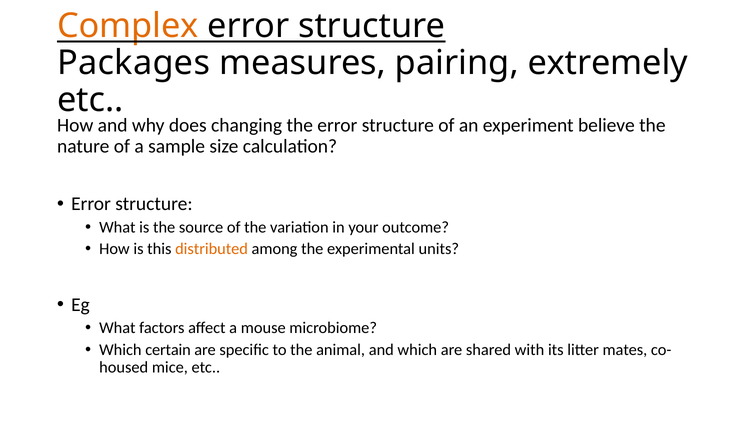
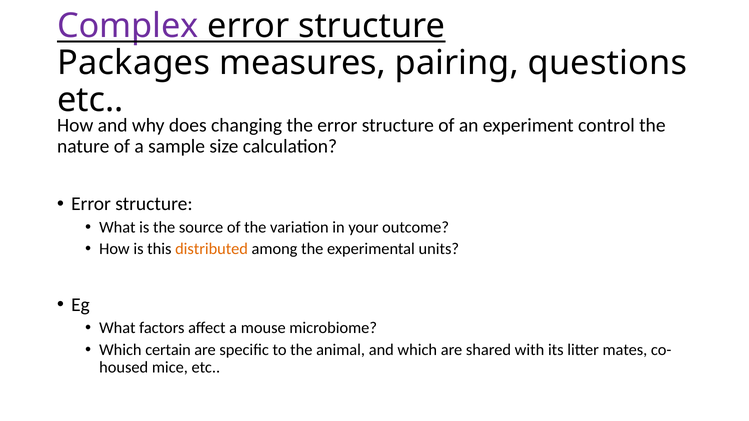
Complex colour: orange -> purple (128, 26)
extremely: extremely -> questions (608, 63)
believe: believe -> control (606, 125)
